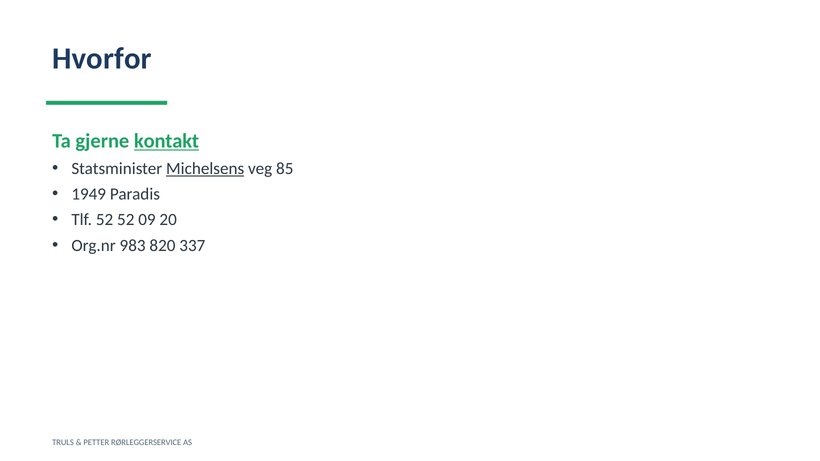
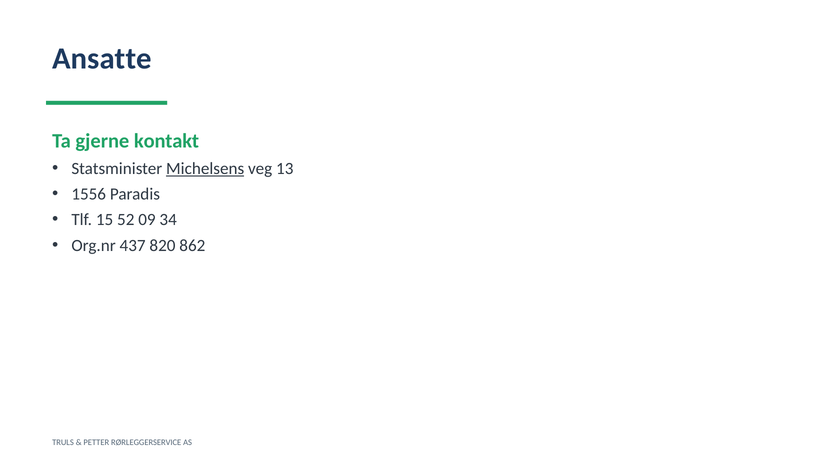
Hvorfor: Hvorfor -> Ansatte (102, 59)
kontakt underline: present -> none (167, 141)
85: 85 -> 13 (285, 169)
1949: 1949 -> 1556 (89, 194)
Tlf 52: 52 -> 15 (105, 220)
20: 20 -> 34 (168, 220)
983: 983 -> 437 (133, 246)
337: 337 -> 862 (192, 246)
